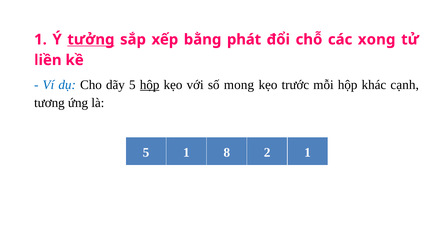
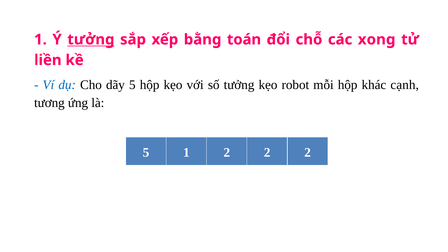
phát: phát -> toán (244, 40)
hộp underline: present -> none (150, 85)
số mong: mong -> tưởng (239, 85)
trước: trước -> robot (295, 85)
1 8: 8 -> 2 (227, 153)
1: 1 -> 2 (308, 153)
